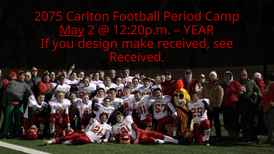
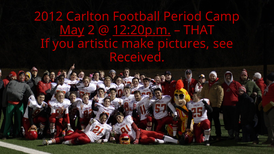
2075: 2075 -> 2012 (48, 17)
12:20p.m underline: none -> present (142, 30)
YEAR: YEAR -> THAT (199, 30)
design: design -> artistic (98, 44)
make received: received -> pictures (183, 44)
